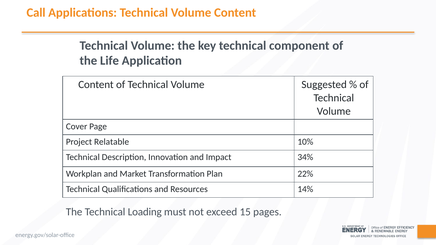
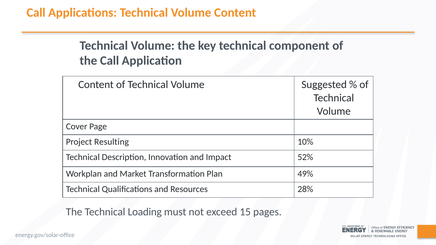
the Life: Life -> Call (110, 61)
Relatable: Relatable -> Resulting (112, 142)
34%: 34% -> 52% (305, 158)
22%: 22% -> 49% (305, 174)
14%: 14% -> 28% (305, 190)
